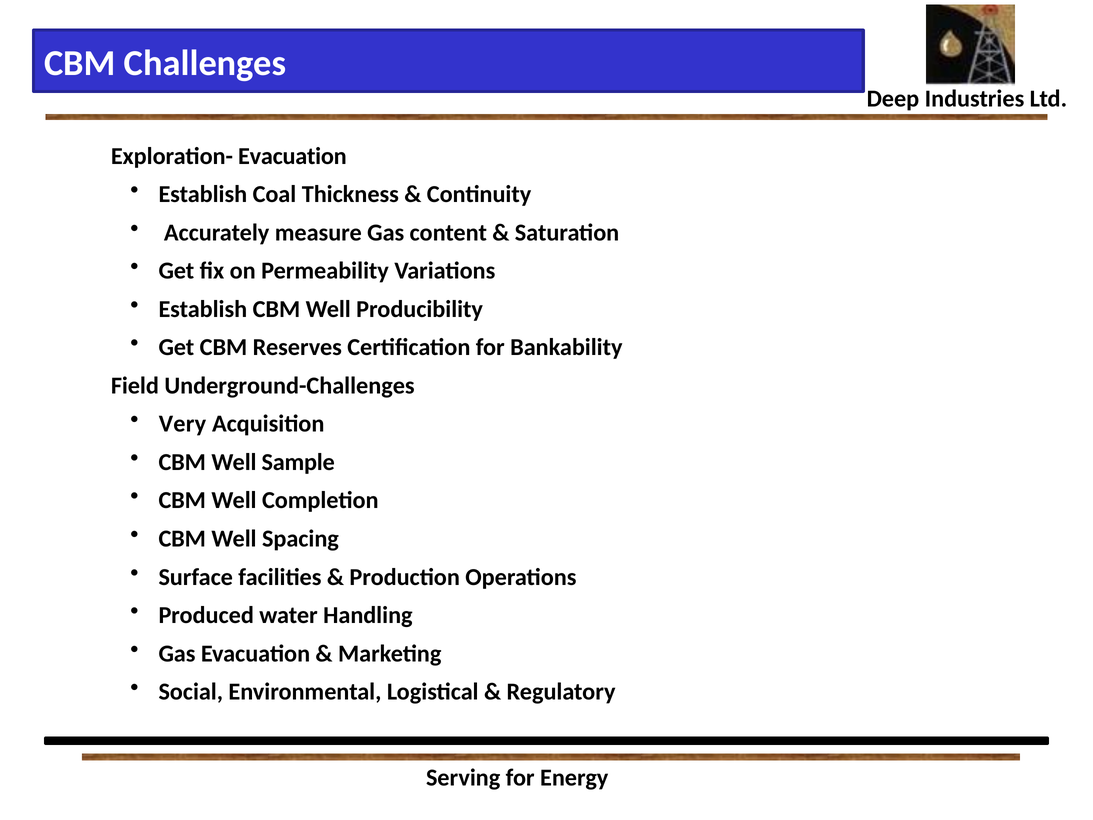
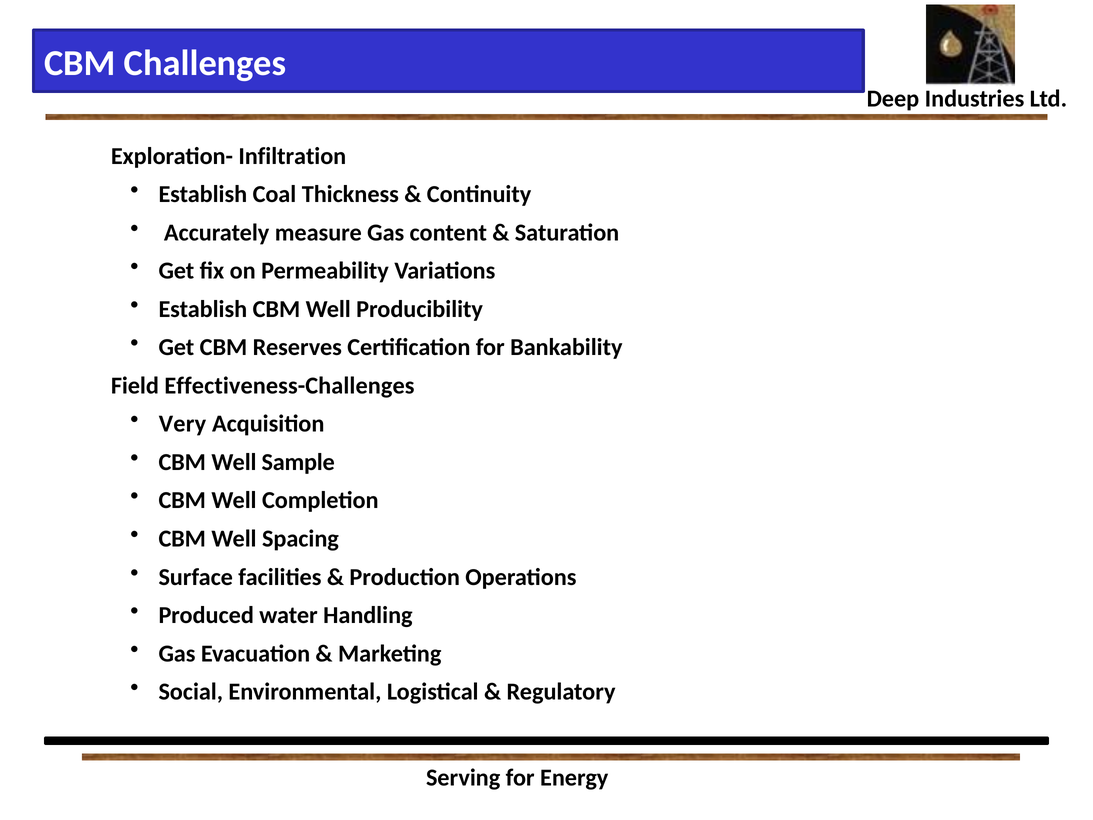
Exploration- Evacuation: Evacuation -> Infiltration (292, 156)
Underground-Challenges: Underground-Challenges -> Effectiveness-Challenges (289, 386)
